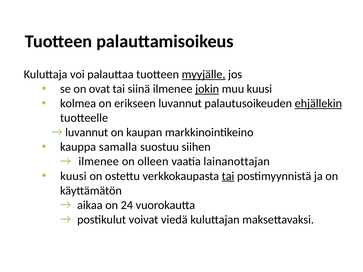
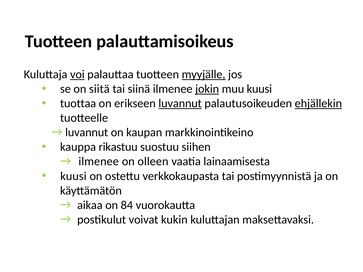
voi underline: none -> present (77, 75)
ovat: ovat -> siitä (99, 89)
kolmea: kolmea -> tuottaa (78, 104)
luvannut underline: none -> present (180, 104)
samalla: samalla -> rikastuu (118, 147)
lainanottajan: lainanottajan -> lainaamisesta (237, 162)
tai underline: present -> none (228, 176)
24: 24 -> 84 (127, 205)
viedä: viedä -> kukin (174, 220)
